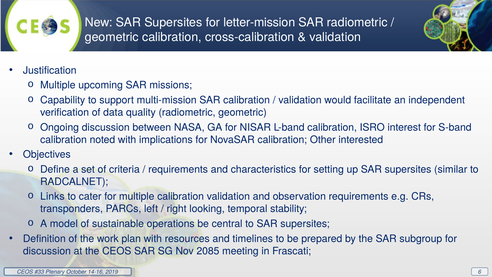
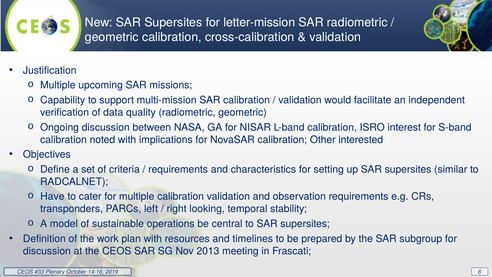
Links: Links -> Have (52, 196)
2085: 2085 -> 2013 (208, 251)
